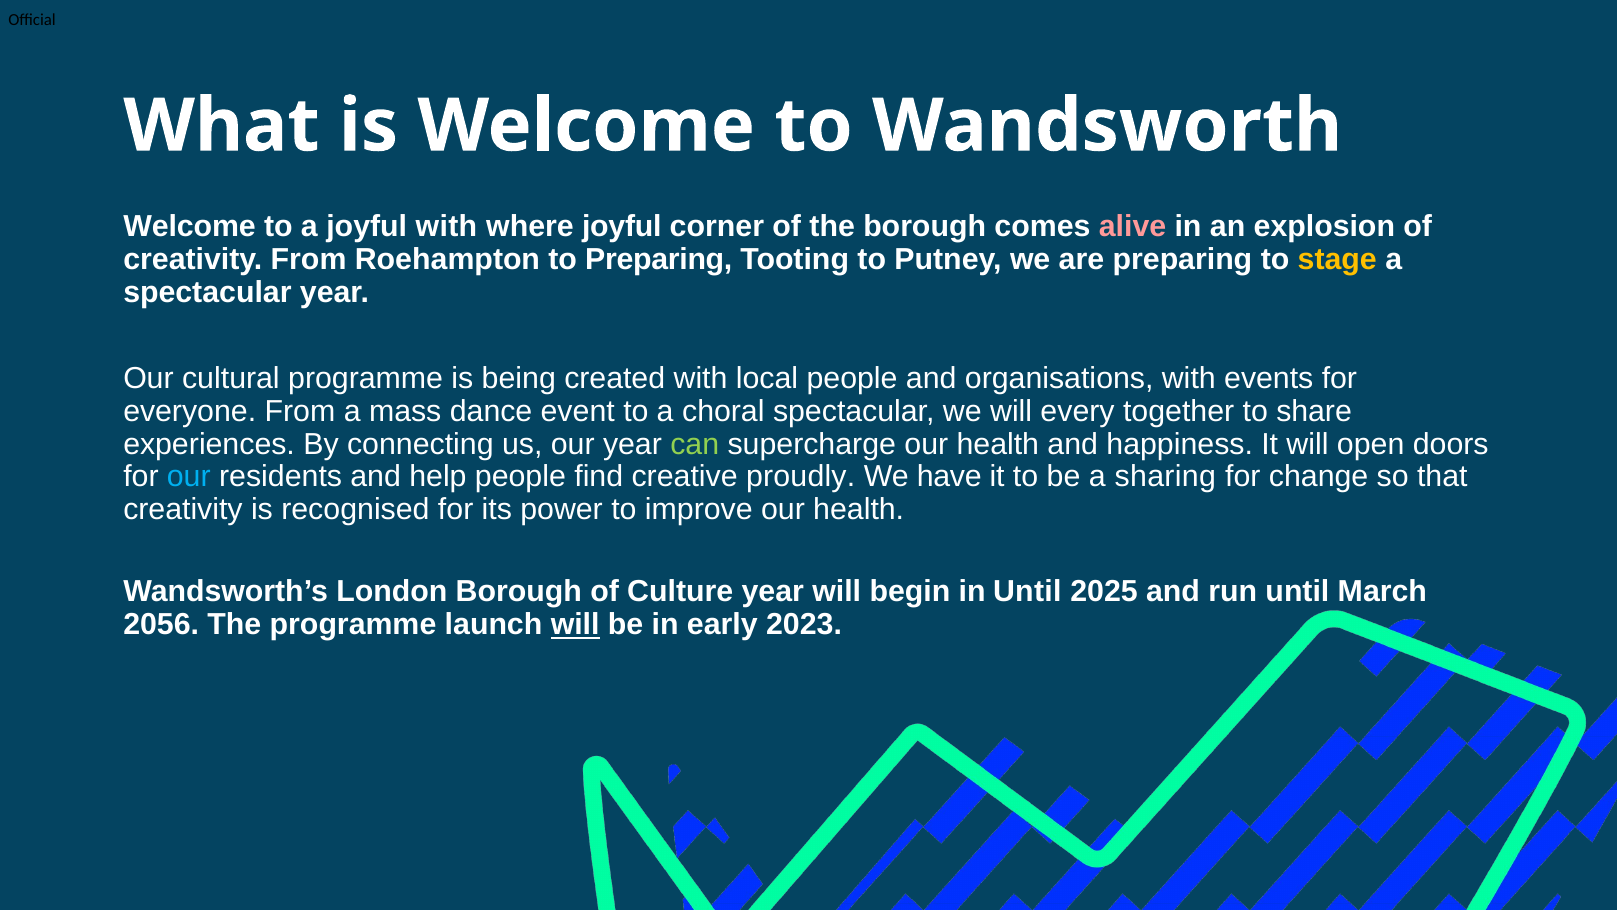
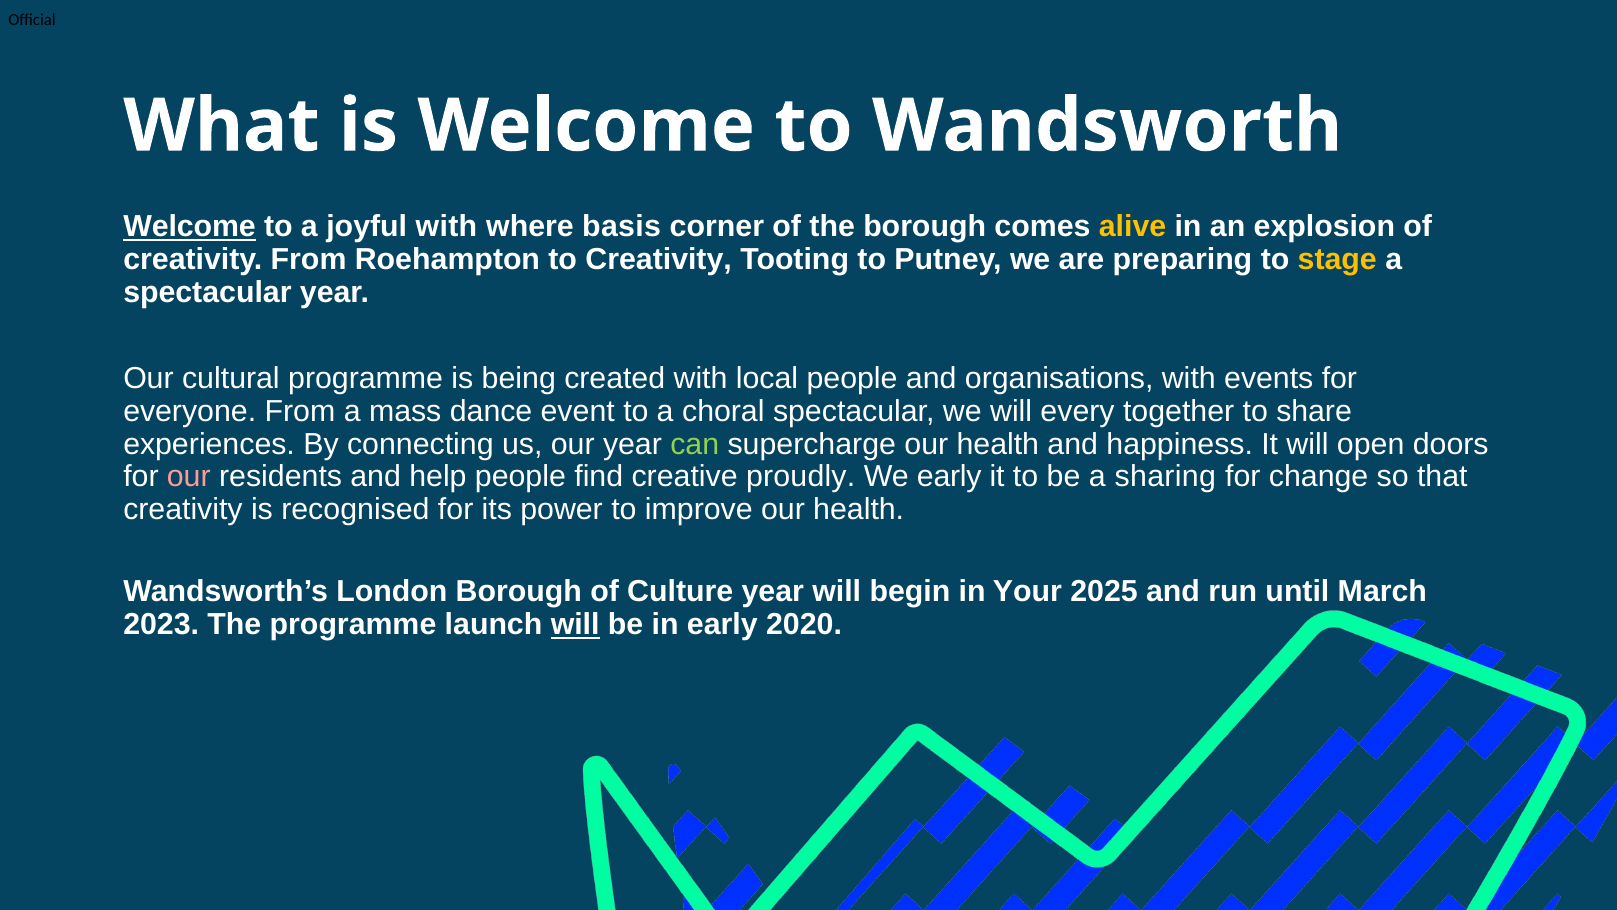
Welcome underline: none -> present (190, 227)
where joyful: joyful -> basis (622, 227)
alive colour: pink -> yellow (1133, 227)
to Preparing: Preparing -> Creativity (659, 260)
our colour: light blue -> pink (189, 477)
We have: have -> early (949, 477)
in Until: Until -> Your (1027, 592)
2056: 2056 -> 2023 (161, 624)
2023: 2023 -> 2020 (804, 624)
